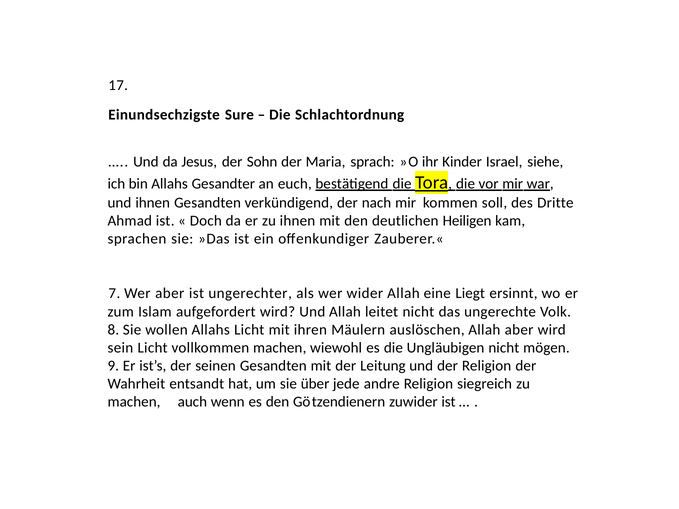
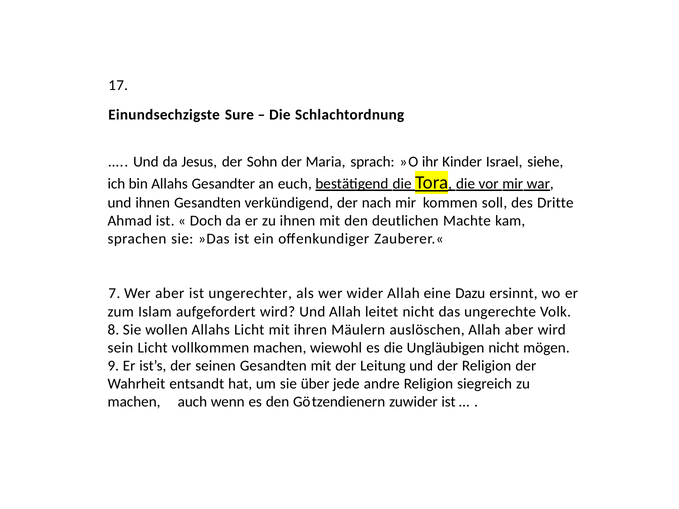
Heiligen: Heiligen -> Machte (467, 221)
Liegt: Liegt -> Dazu (470, 294)
